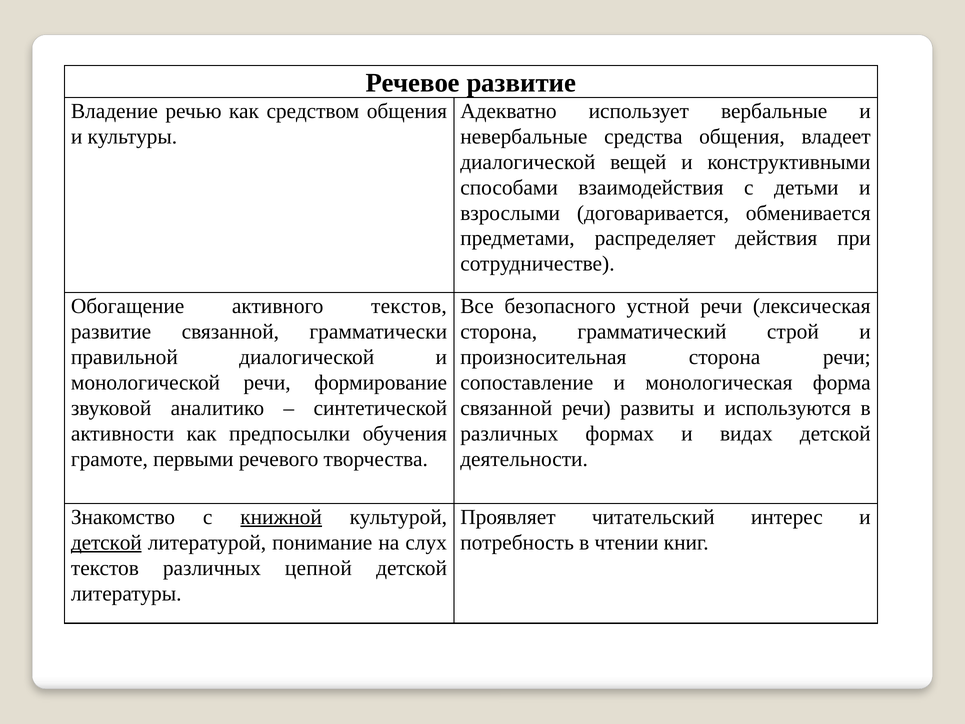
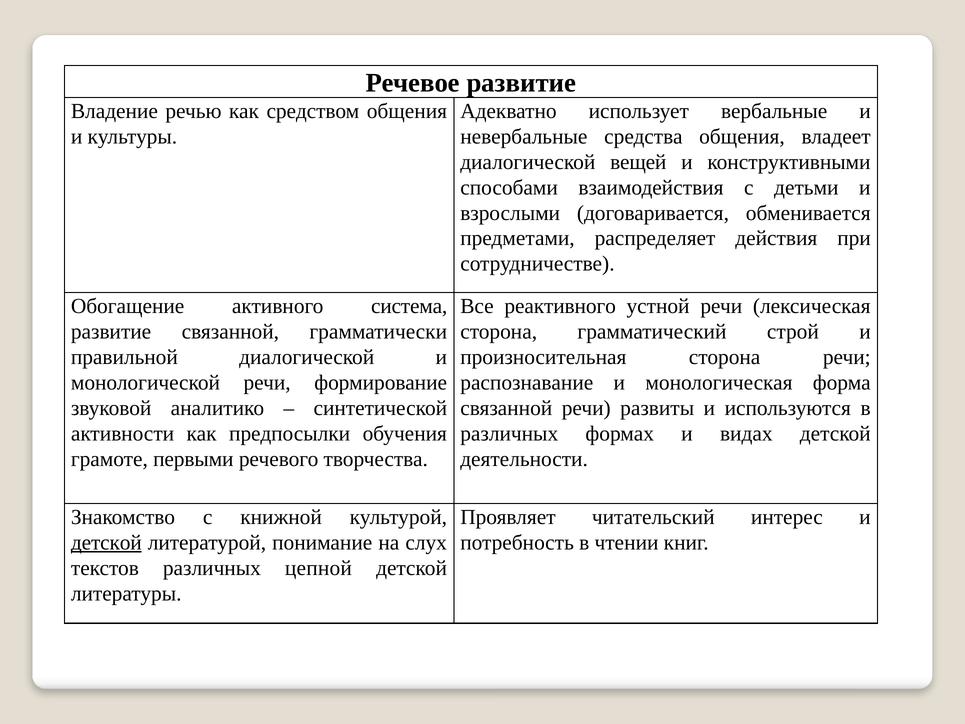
активного текстов: текстов -> система (409, 306)
безопасного: безопасного -> реактивного (560, 306)
сопоставление: сопоставление -> распознавание (527, 383)
книжной underline: present -> none (281, 517)
